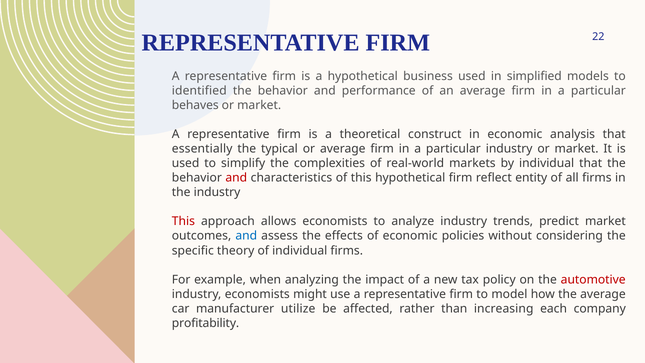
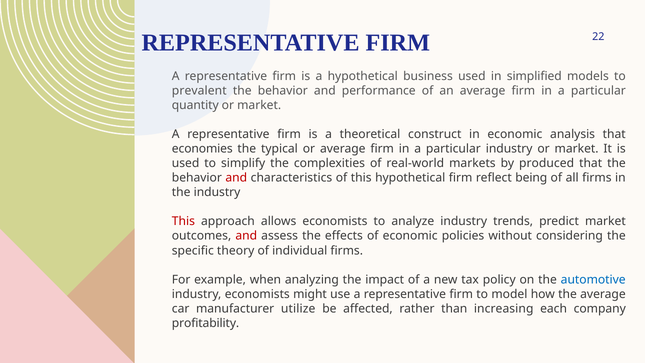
identified: identified -> prevalent (199, 91)
behaves: behaves -> quantity (195, 105)
essentially: essentially -> economies (202, 149)
by individual: individual -> produced (547, 163)
entity: entity -> being (531, 178)
and colour: blue -> red (246, 236)
automotive colour: red -> blue (593, 279)
